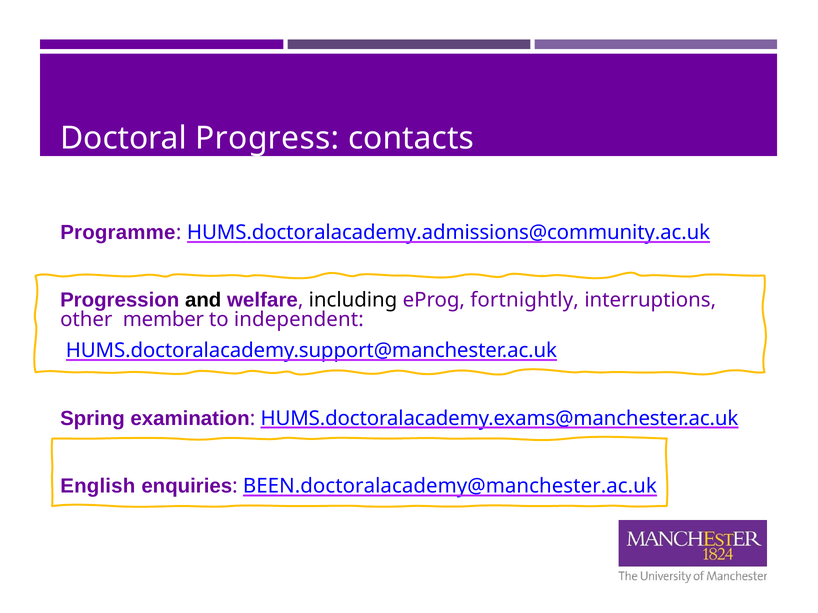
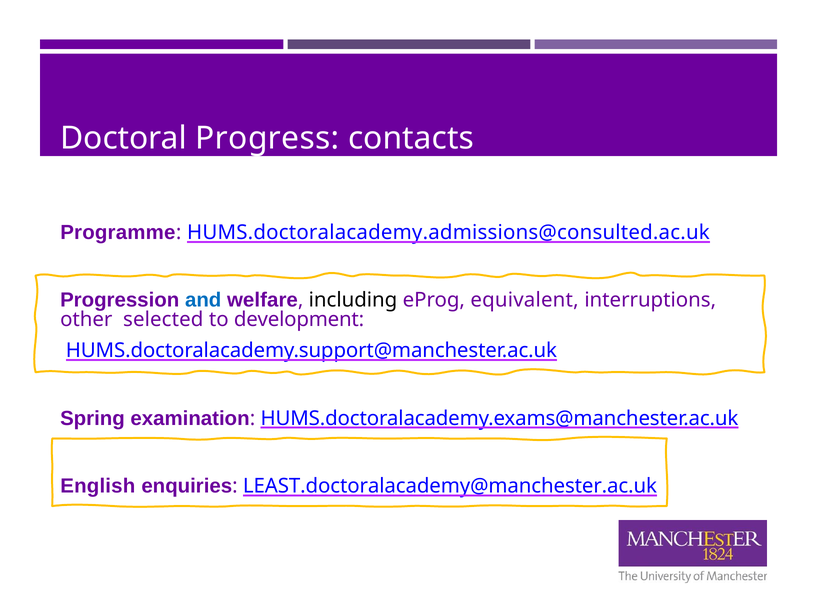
HUMS.doctoralacademy.admissions@community.ac.uk: HUMS.doctoralacademy.admissions@community.ac.uk -> HUMS.doctoralacademy.admissions@consulted.ac.uk (448, 233)
and colour: black -> blue (203, 300)
fortnightly: fortnightly -> equivalent (525, 300)
member: member -> selected (163, 320)
independent: independent -> development (299, 320)
BEEN.doctoralacademy@manchester.ac.uk: BEEN.doctoralacademy@manchester.ac.uk -> LEAST.doctoralacademy@manchester.ac.uk (450, 486)
